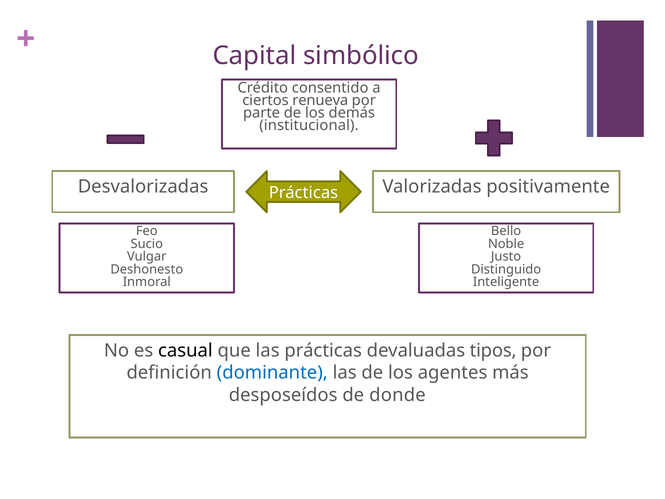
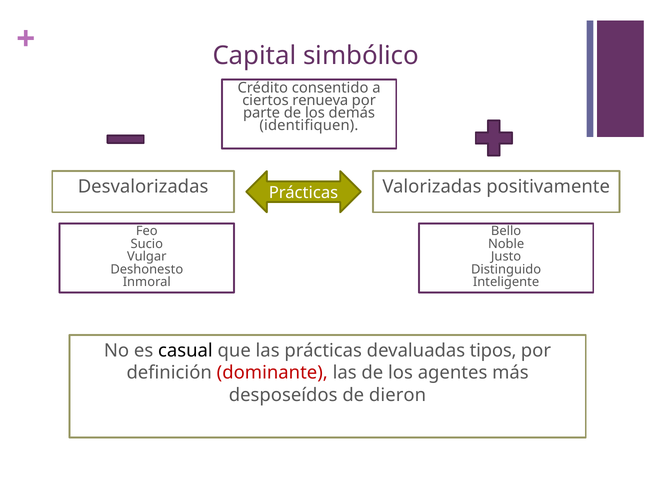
institucional: institucional -> identifiquen (309, 125)
dominante colour: blue -> red (272, 373)
donde: donde -> dieron (398, 395)
